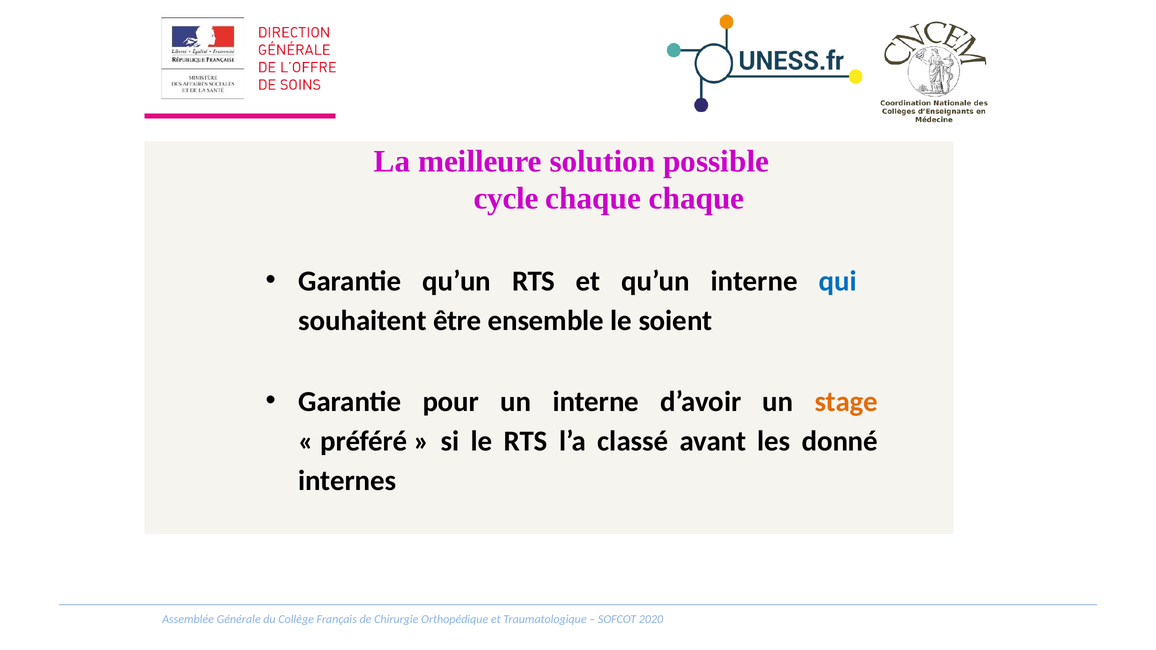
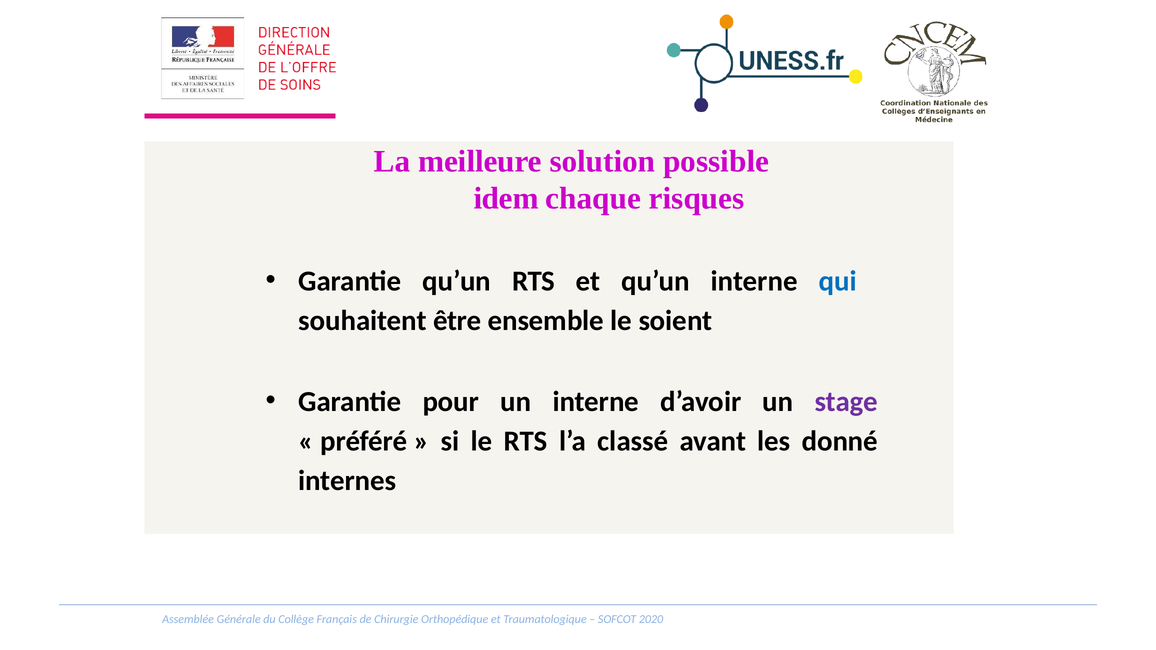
cycle: cycle -> idem (506, 198)
chaque chaque: chaque -> risques (697, 198)
stage colour: orange -> purple (846, 402)
